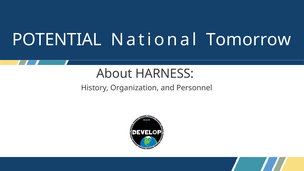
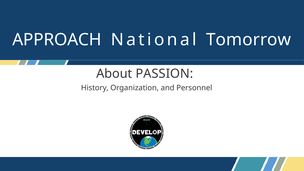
POTENTIAL: POTENTIAL -> APPROACH (57, 40)
HARNESS: HARNESS -> PASSION (165, 74)
